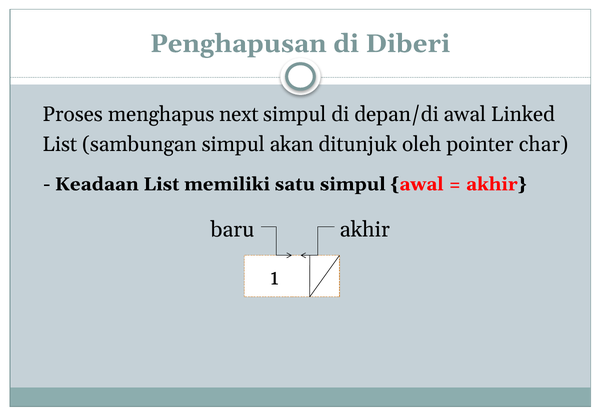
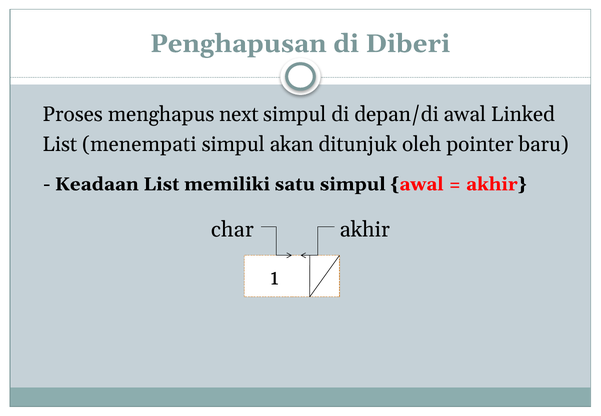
sambungan: sambungan -> menempati (139, 144)
char: char -> baru (544, 144)
baru: baru -> char (232, 230)
